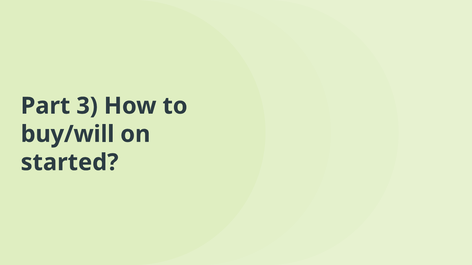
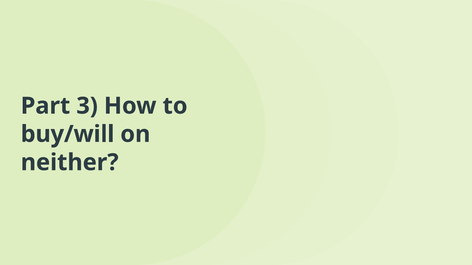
started: started -> neither (70, 163)
